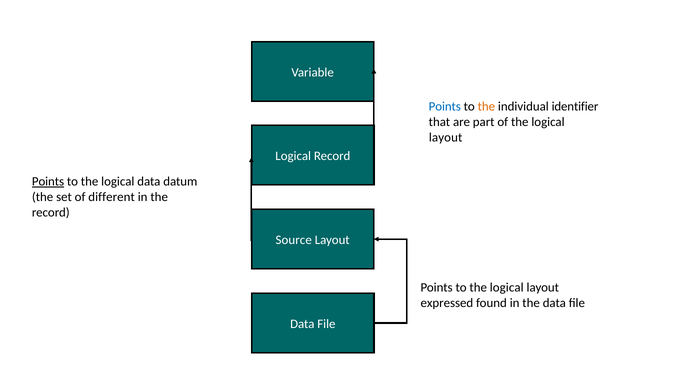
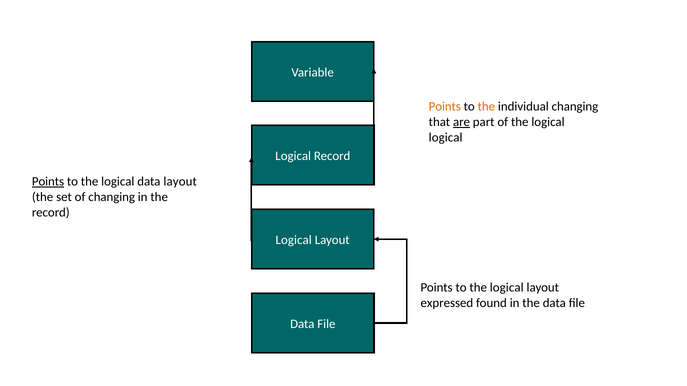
Points colour: blue -> orange (445, 107)
individual identifier: identifier -> changing (575, 107)
are underline: none -> present (461, 122)
layout: layout -> logical (446, 137)
data datum: datum -> layout (180, 182)
of different: different -> changing (112, 197)
Source: Source -> Logical (294, 240)
